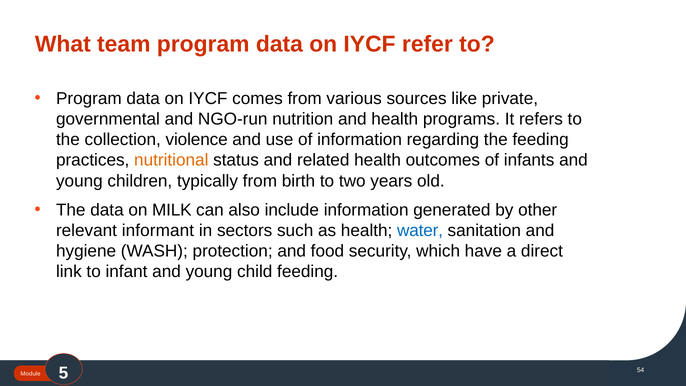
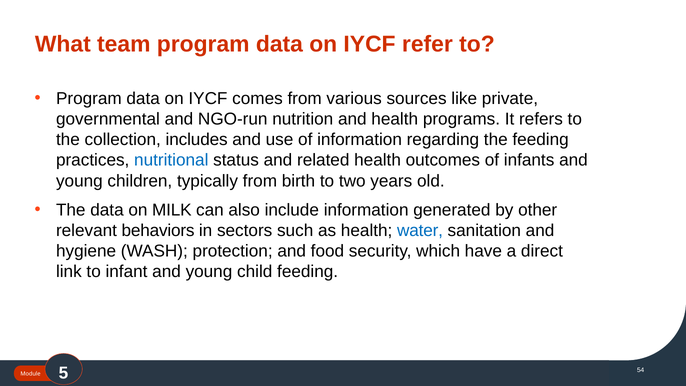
violence: violence -> includes (197, 140)
nutritional colour: orange -> blue (171, 160)
informant: informant -> behaviors (158, 231)
